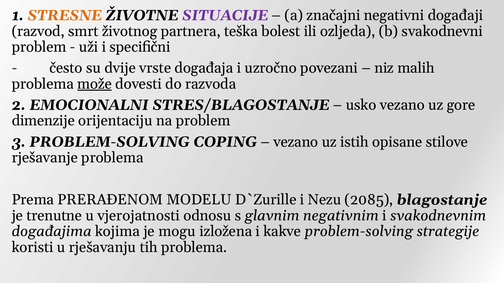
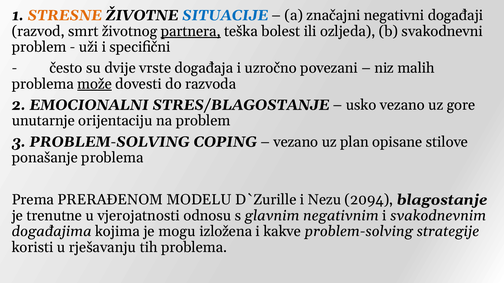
SITUACIJE colour: purple -> blue (225, 15)
partnera underline: none -> present (191, 31)
dimenzije: dimenzije -> unutarnje (43, 121)
istih: istih -> plan (355, 142)
rješavanje: rješavanje -> ponašanje (45, 158)
2085: 2085 -> 2094 (369, 200)
